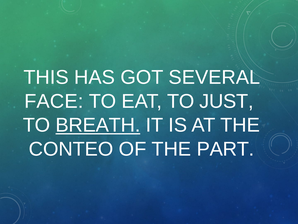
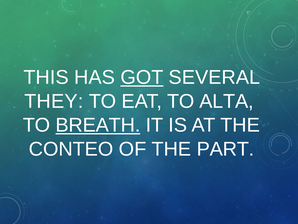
GOT underline: none -> present (142, 77)
FACE: FACE -> THEY (54, 101)
JUST: JUST -> ALTA (226, 101)
